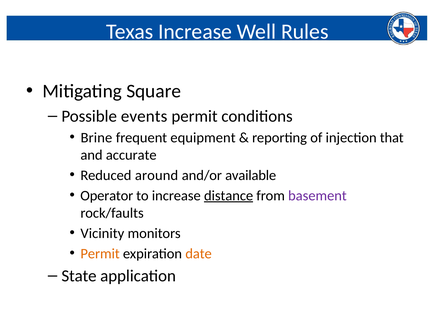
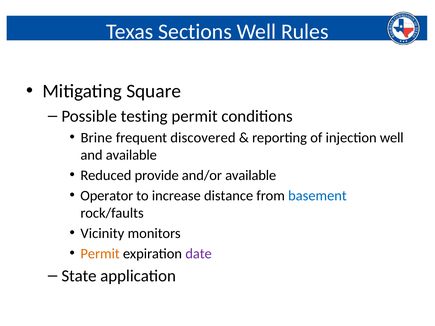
Texas Increase: Increase -> Sections (195, 32)
events: events -> testing (144, 116)
equipment: equipment -> discovered (203, 138)
injection that: that -> well (392, 138)
and accurate: accurate -> available (131, 155)
around: around -> provide (157, 175)
distance underline: present -> none (229, 196)
basement colour: purple -> blue (317, 196)
date colour: orange -> purple (199, 254)
